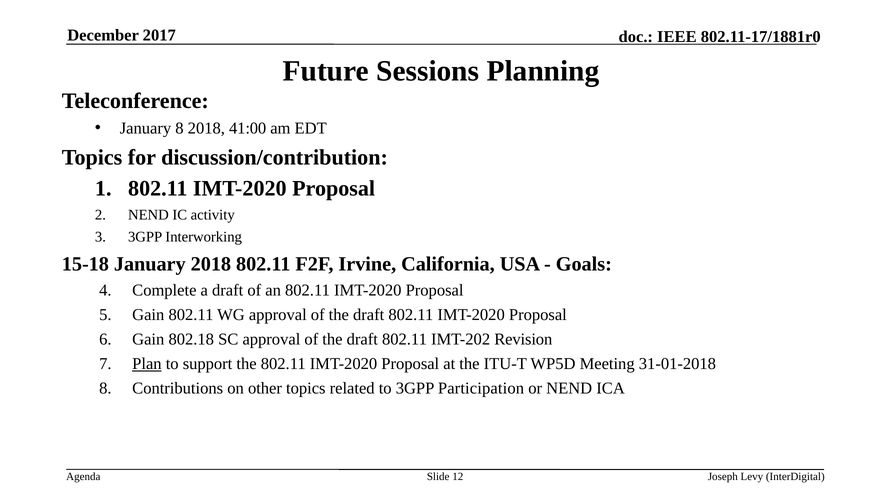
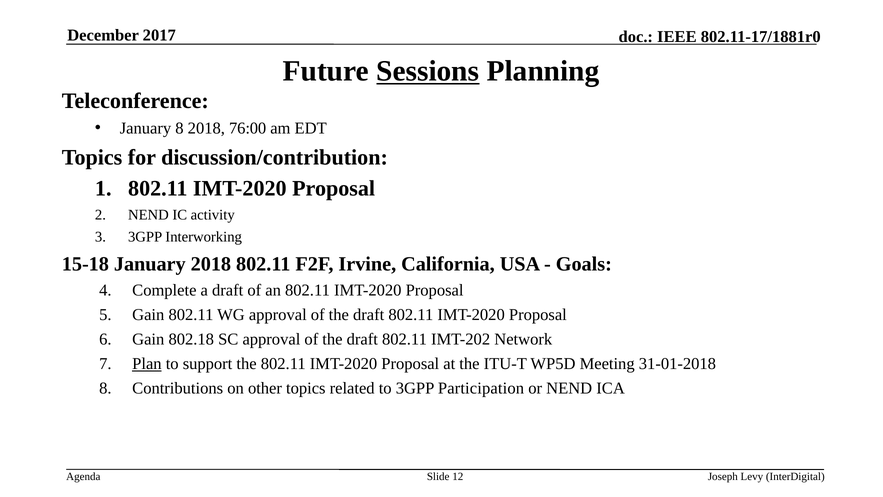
Sessions underline: none -> present (428, 71)
41:00: 41:00 -> 76:00 (248, 128)
Revision: Revision -> Network (523, 339)
